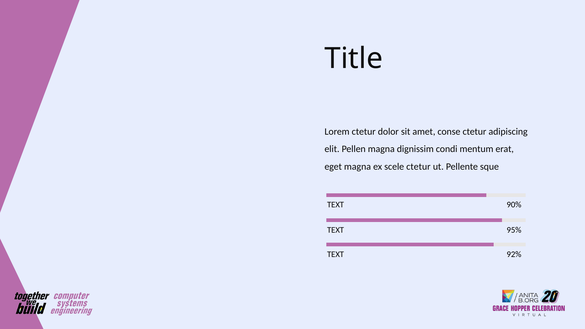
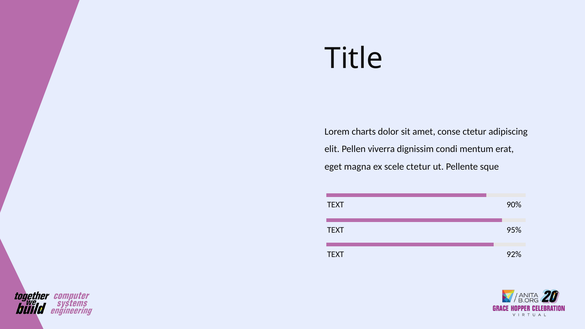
Lorem ctetur: ctetur -> charts (364, 132)
Pellen magna: magna -> viverra (381, 149)
